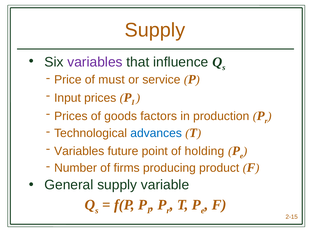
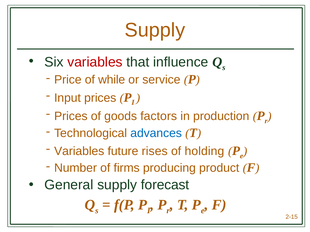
variables colour: purple -> red (95, 62)
must: must -> while (112, 80)
point: point -> rises (155, 151)
variable: variable -> forecast (165, 185)
